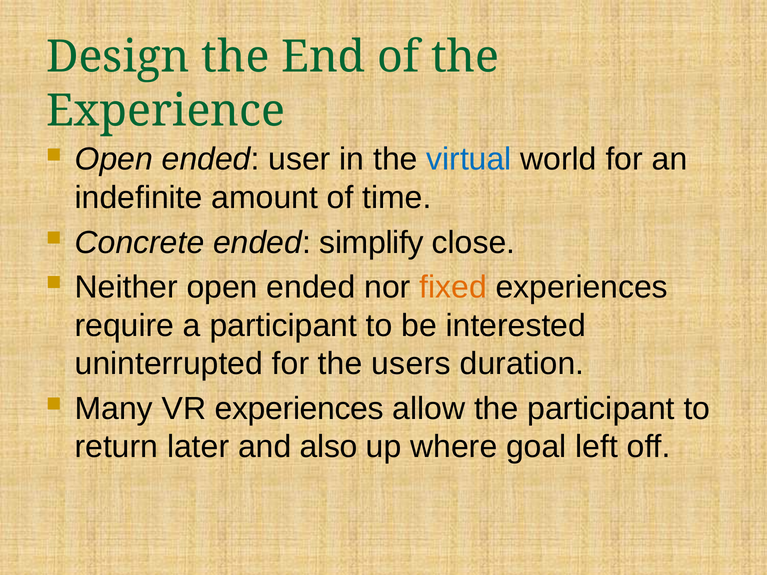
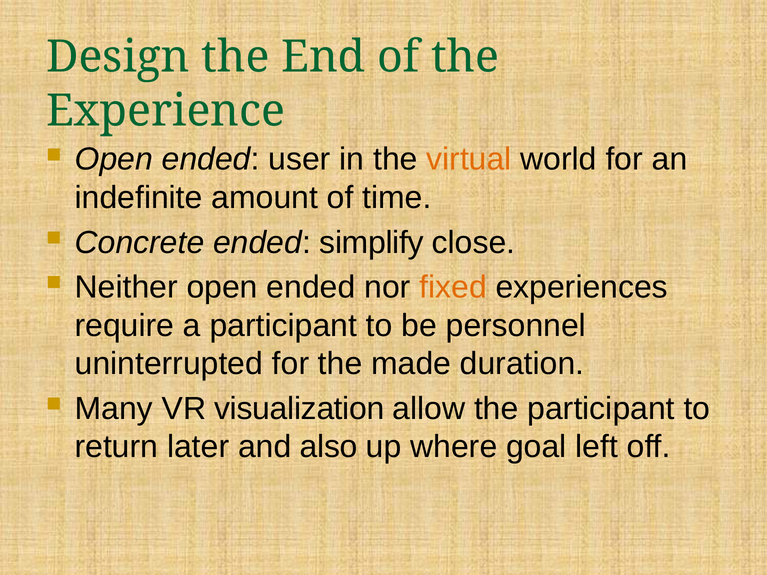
virtual colour: blue -> orange (469, 159)
interested: interested -> personnel (516, 326)
users: users -> made (411, 364)
VR experiences: experiences -> visualization (299, 409)
